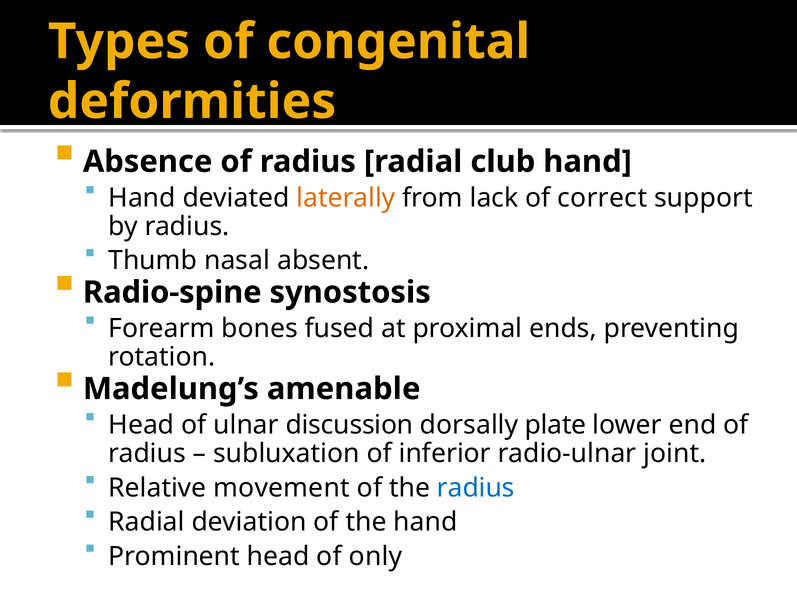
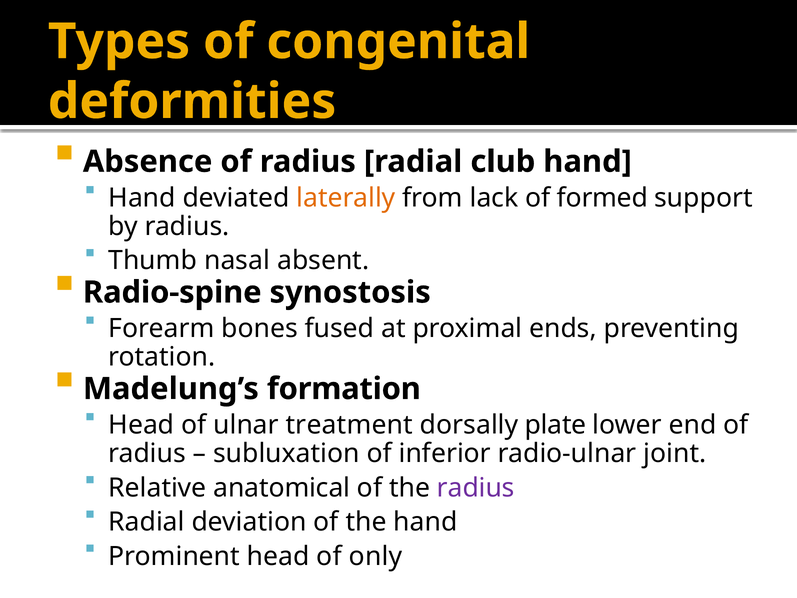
correct: correct -> formed (603, 198)
amenable: amenable -> formation (344, 389)
discussion: discussion -> treatment (349, 425)
movement: movement -> anatomical (282, 488)
radius colour: blue -> purple (476, 488)
